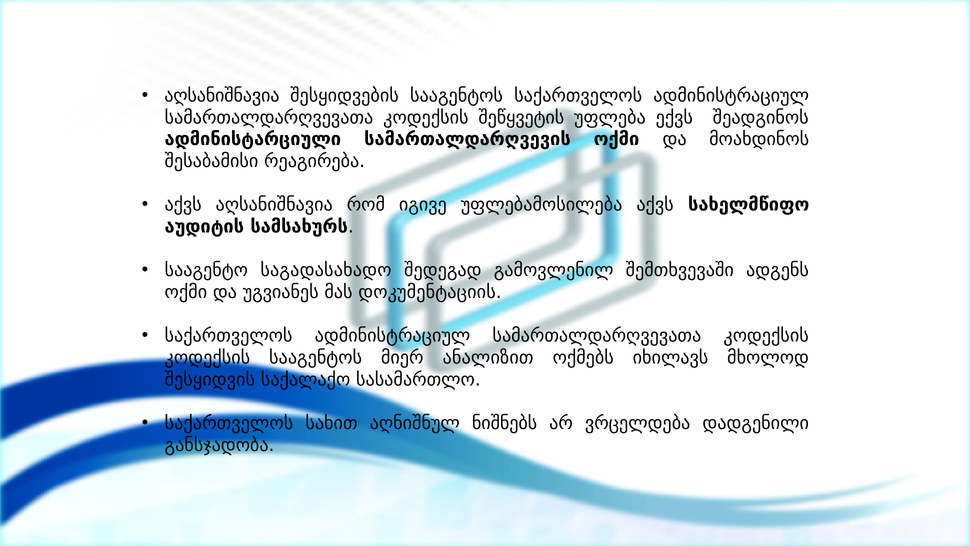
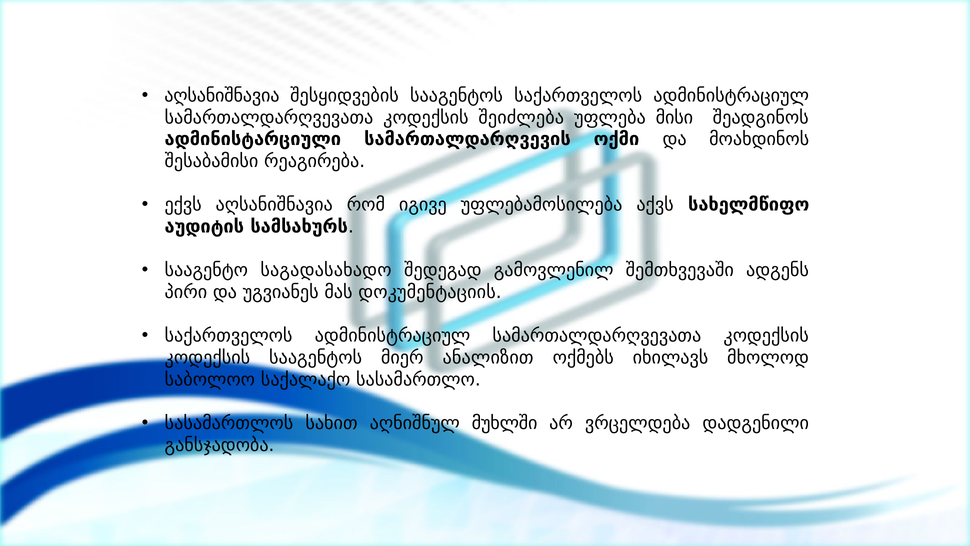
შეწყვეტის: შეწყვეტის -> შეიძლება (521, 117)
ექვს: ექვს -> მისი (674, 117)
აქვს: აქვს -> ექვს (183, 205)
ოქმი: ოქმი -> პირი (186, 292)
შესყიდვის: შესყიდვის -> საბოლოო (210, 379)
საქართველოს: საქართველოს -> სასამართლოს (229, 423)
ნიშნებს: ნიშნებს -> მუხლში (505, 423)
